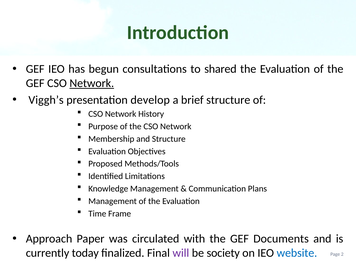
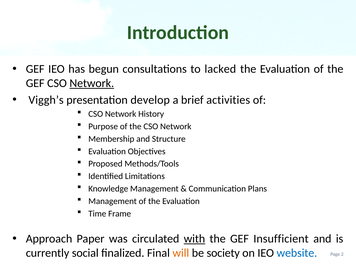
shared: shared -> lacked (220, 69)
brief structure: structure -> activities (228, 100)
with underline: none -> present (194, 239)
Documents: Documents -> Insufficient (281, 239)
today: today -> social (85, 253)
will colour: purple -> orange (181, 253)
